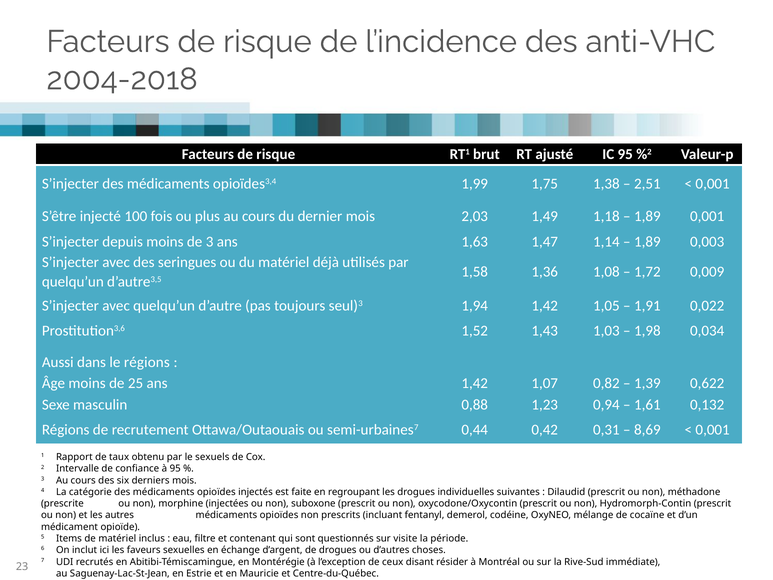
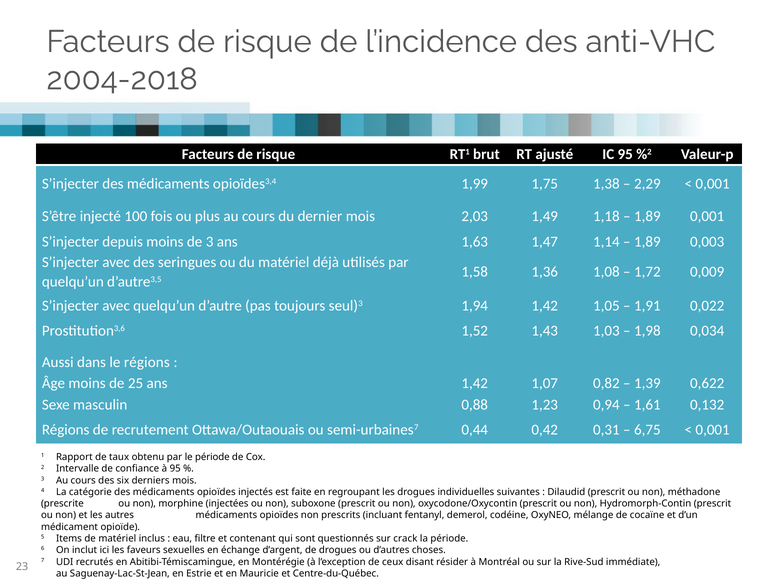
2,51: 2,51 -> 2,29 (647, 184)
8,69: 8,69 -> 6,75 (647, 430)
le sexuels: sexuels -> période (212, 457)
visite: visite -> crack (405, 538)
